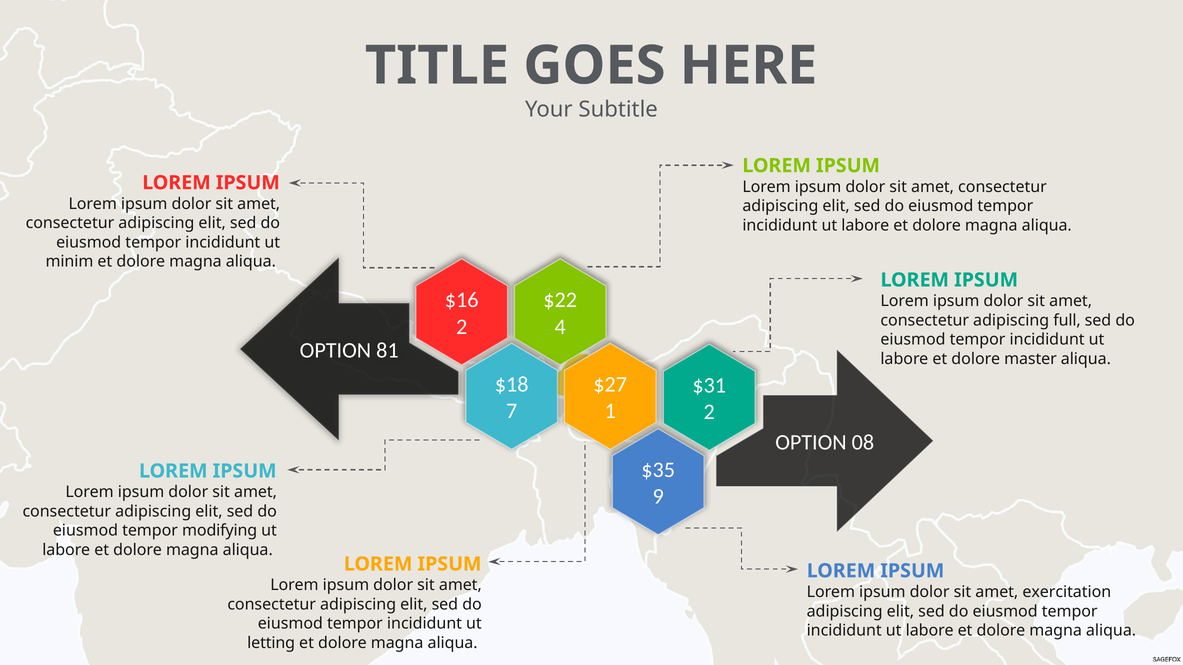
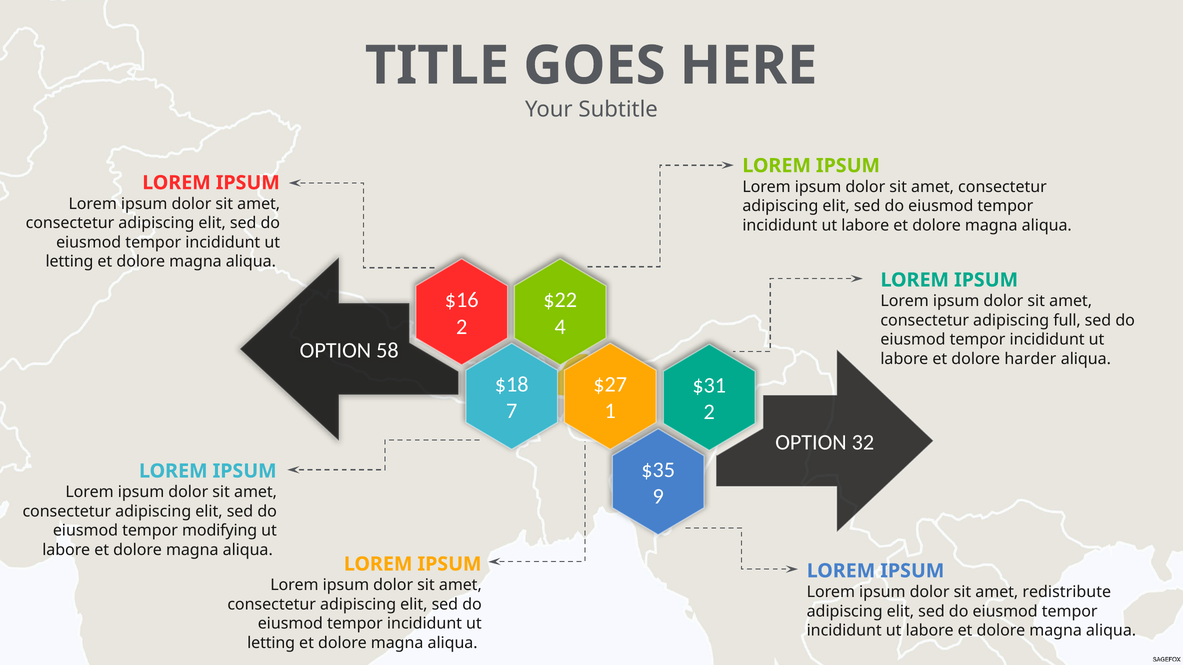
minim: minim -> letting (69, 262)
81: 81 -> 58 (387, 351)
master: master -> harder (1030, 359)
08: 08 -> 32 (863, 443)
exercitation: exercitation -> redistribute (1067, 592)
